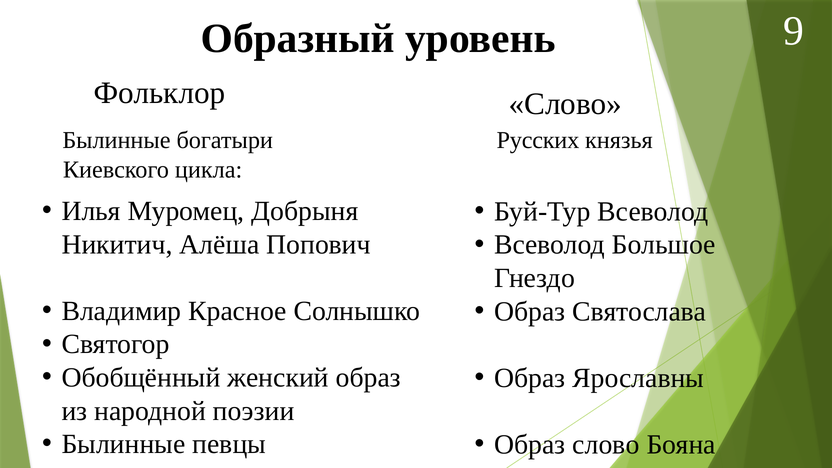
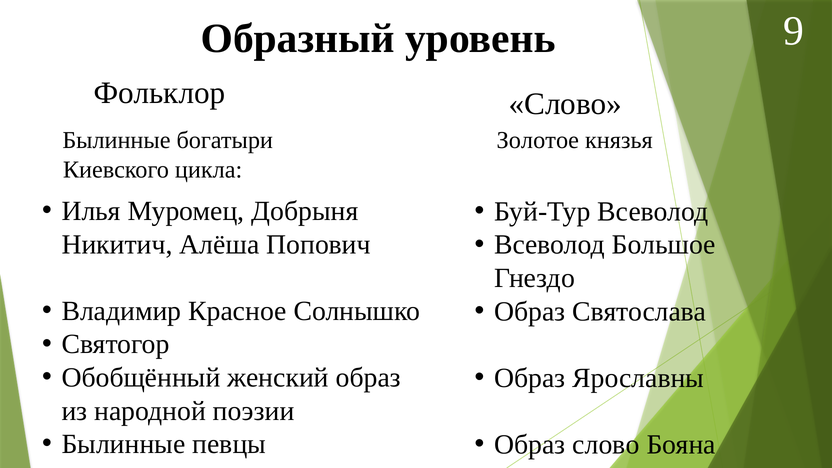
Русских: Русских -> Золотое (538, 140)
